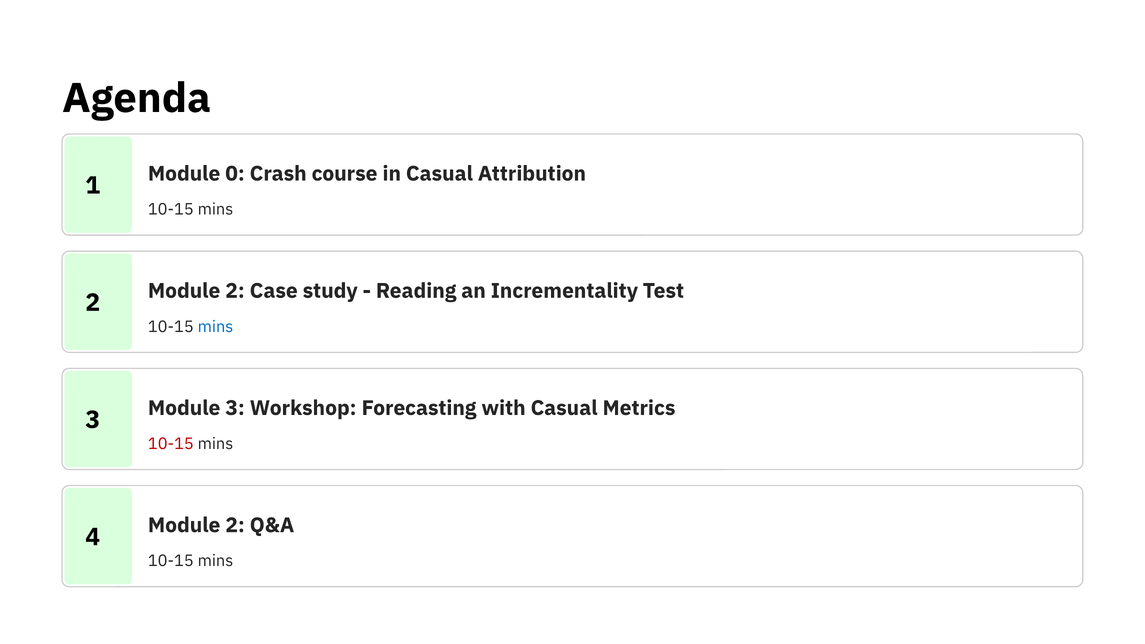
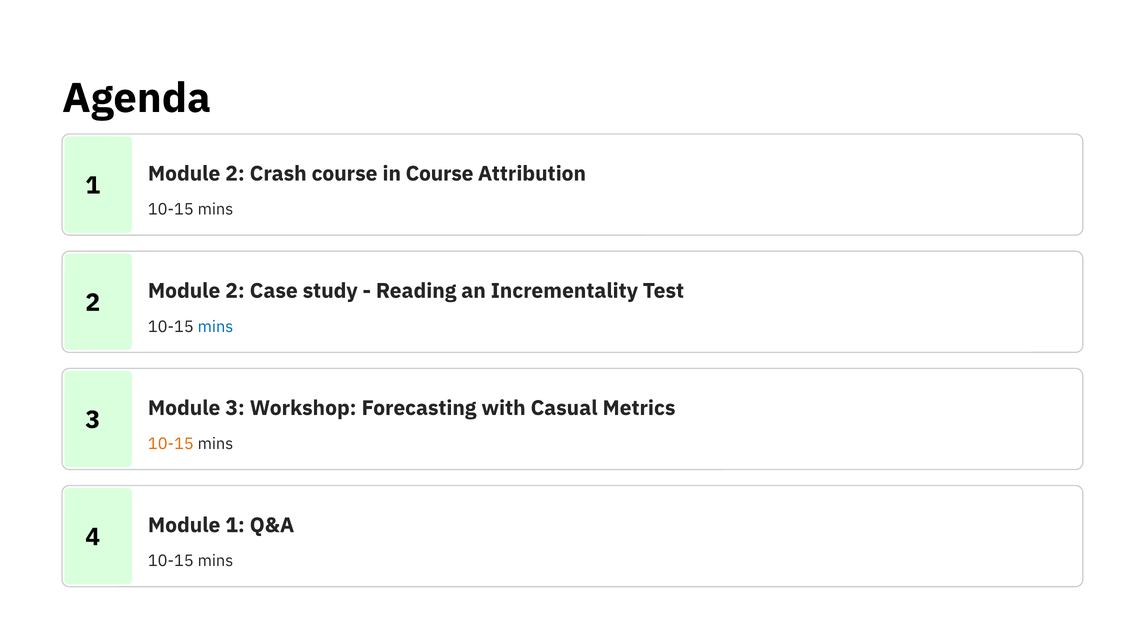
1 Module 0: 0 -> 2 (235, 174)
in Casual: Casual -> Course (440, 174)
10-15 colour: red -> orange (171, 444)
4 Module 2: 2 -> 1 (235, 525)
